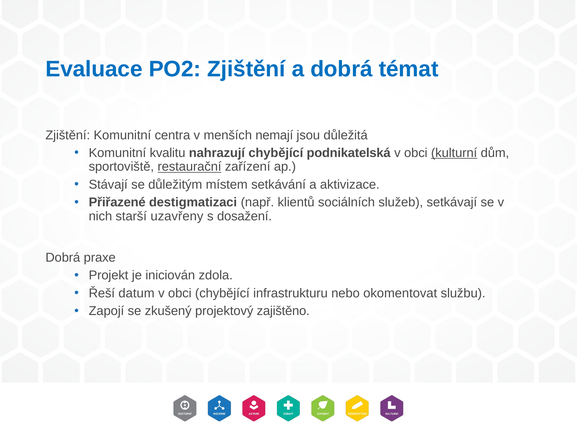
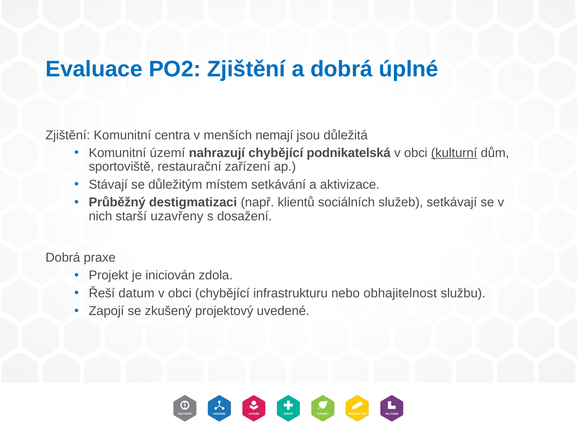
témat: témat -> úplné (409, 69)
kvalitu: kvalitu -> území (167, 153)
restaurační underline: present -> none (189, 167)
Přiřazené: Přiřazené -> Průběžný (117, 202)
okomentovat: okomentovat -> obhajitelnost (400, 293)
zajištěno: zajištěno -> uvedené (283, 311)
